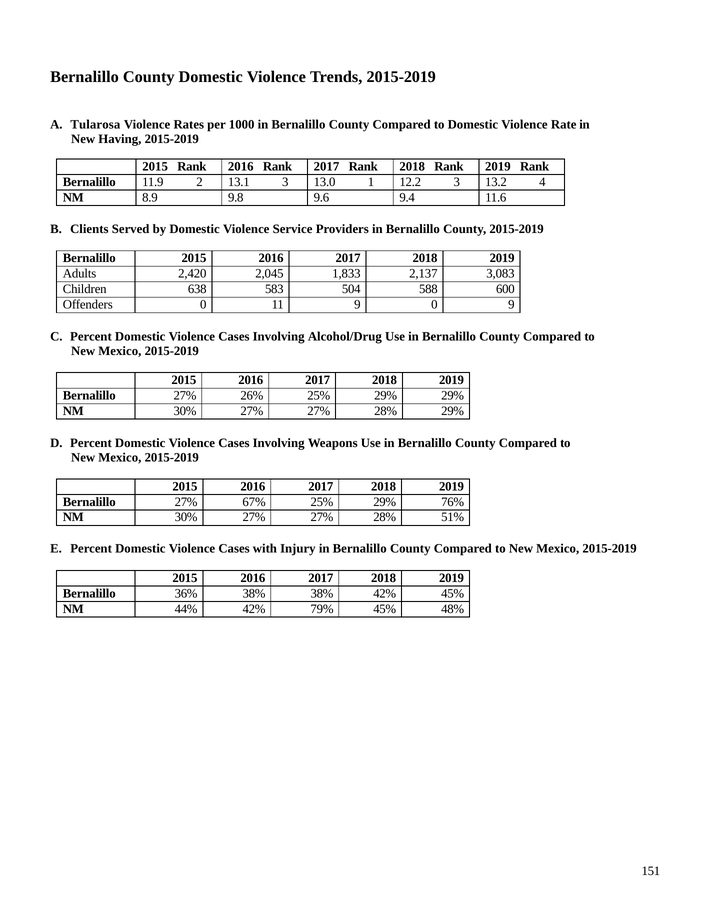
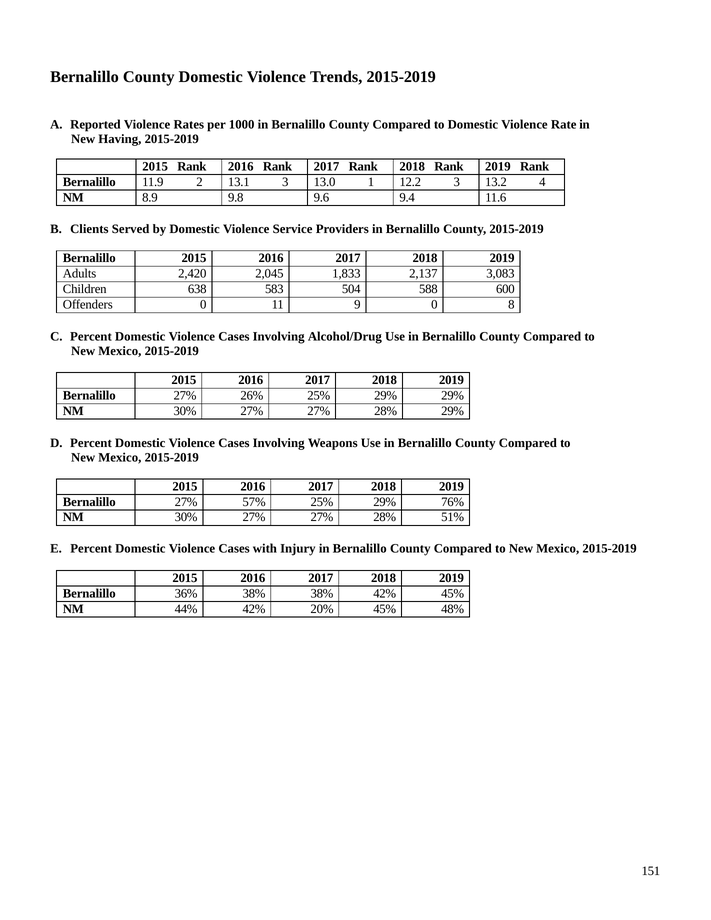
Tularosa: Tularosa -> Reported (95, 124)
0 9: 9 -> 8 (511, 305)
67%: 67% -> 57% (254, 502)
79%: 79% -> 20% (322, 609)
